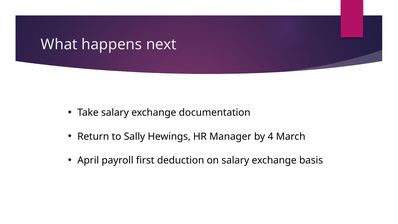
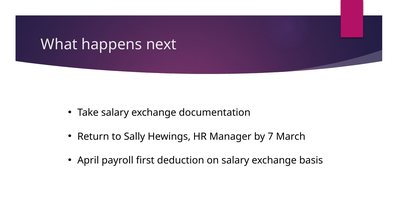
4: 4 -> 7 (270, 136)
